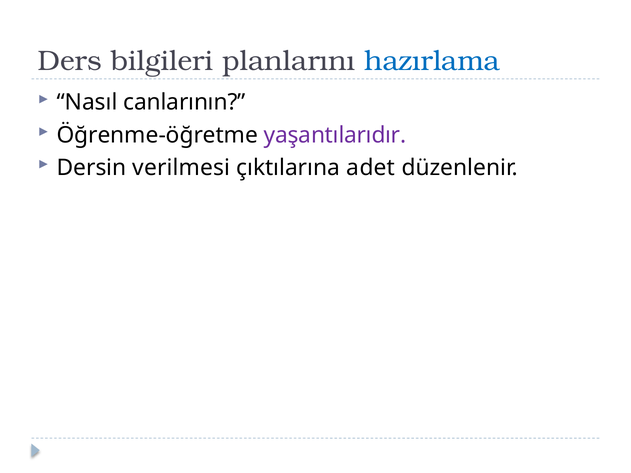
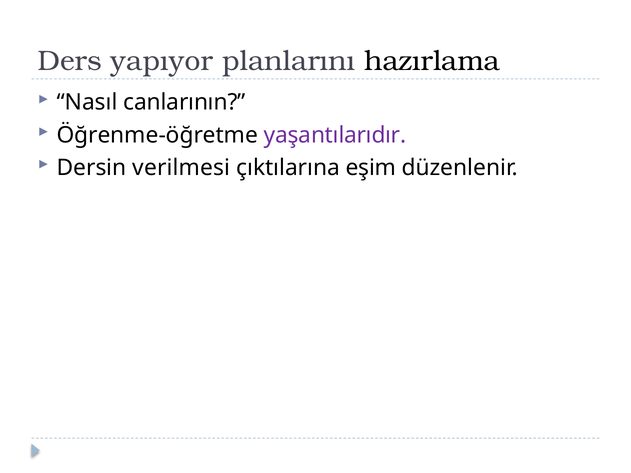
bilgileri: bilgileri -> yapıyor (162, 61)
hazırlama colour: blue -> black (432, 61)
adet: adet -> eşim (371, 168)
